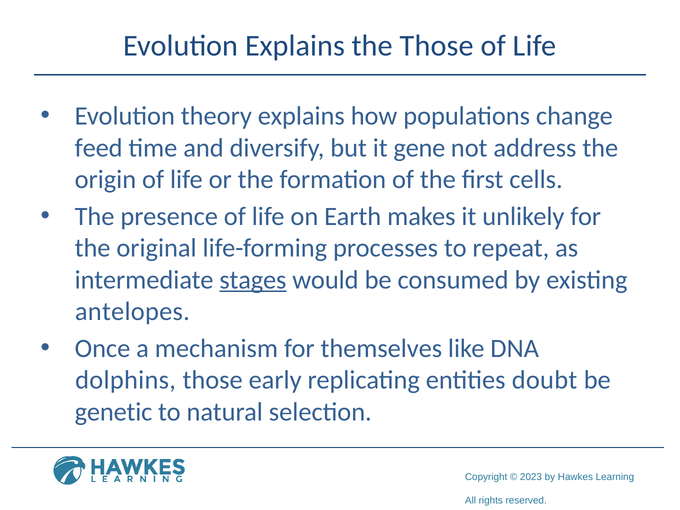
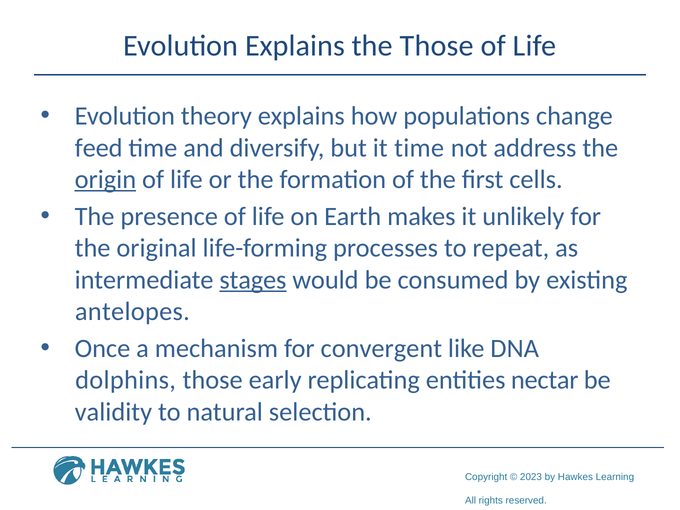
it gene: gene -> time (419, 148)
origin underline: none -> present (105, 180)
themselves: themselves -> convergent (381, 349)
doubt: doubt -> nectar (545, 380)
genetic: genetic -> validity (113, 412)
